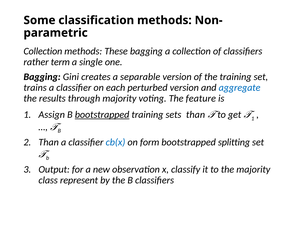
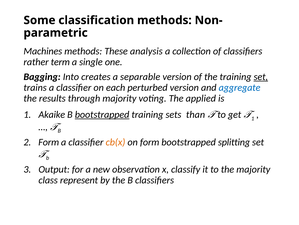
Collection: Collection -> Machines (43, 51)
These bagging: bagging -> analysis (146, 51)
Gini: Gini -> Into (71, 77)
set underline: none -> present (261, 77)
feature: feature -> applied (201, 98)
Assign: Assign -> Akaike (52, 114)
Than: Than -> Form (49, 142)
cb(x colour: blue -> orange (115, 142)
